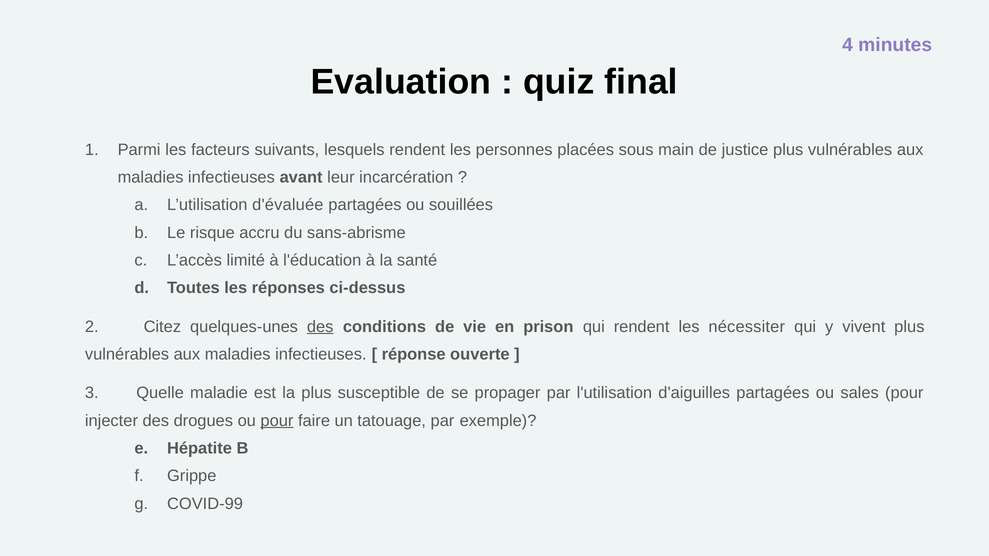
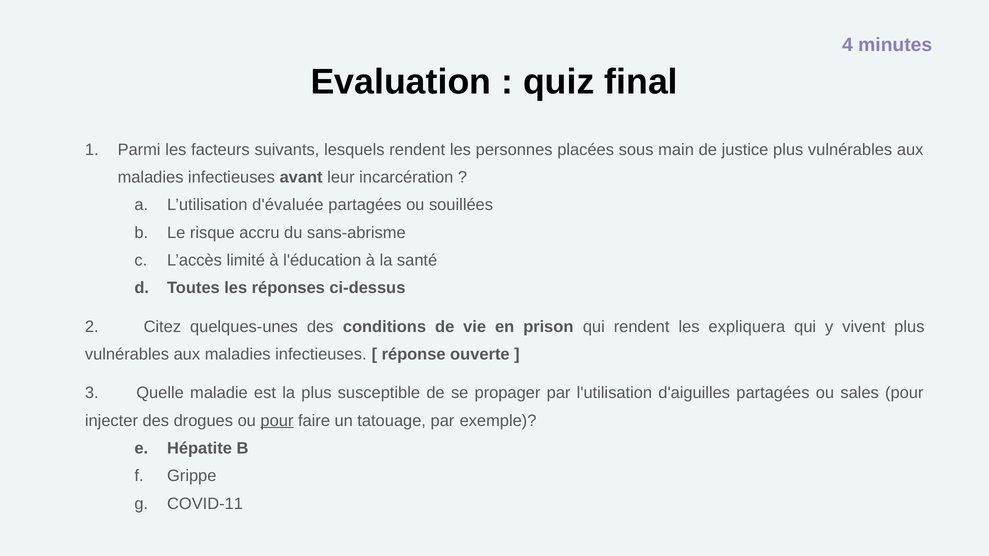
des underline: present -> none (320, 327)
nécessiter: nécessiter -> expliquera (747, 327)
COVID-99: COVID-99 -> COVID-11 (205, 504)
